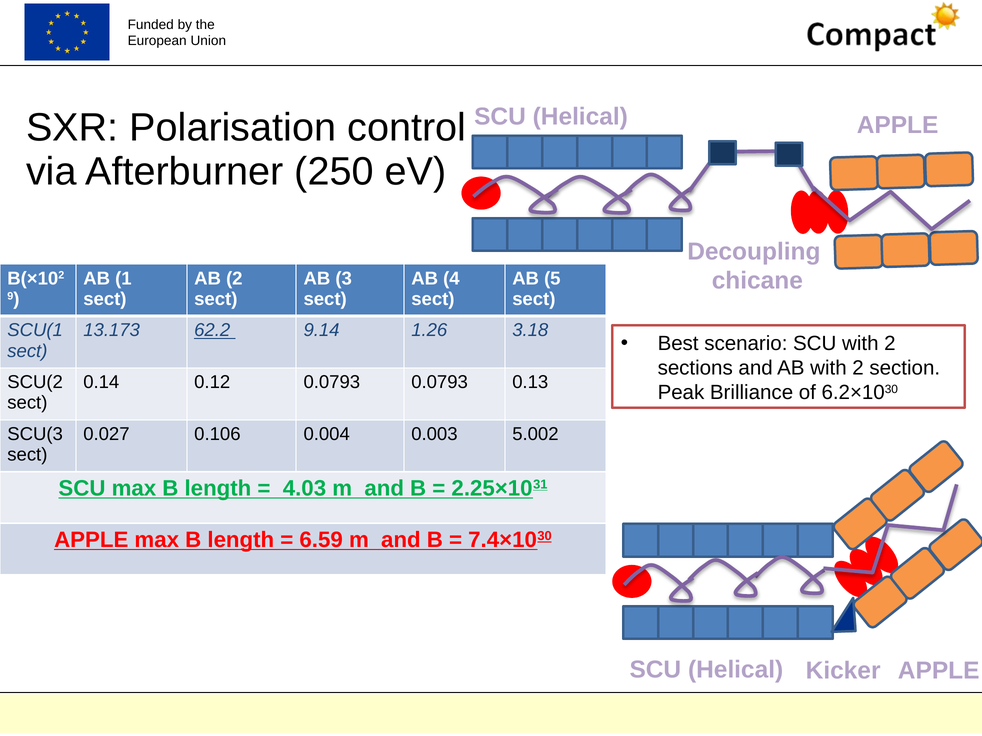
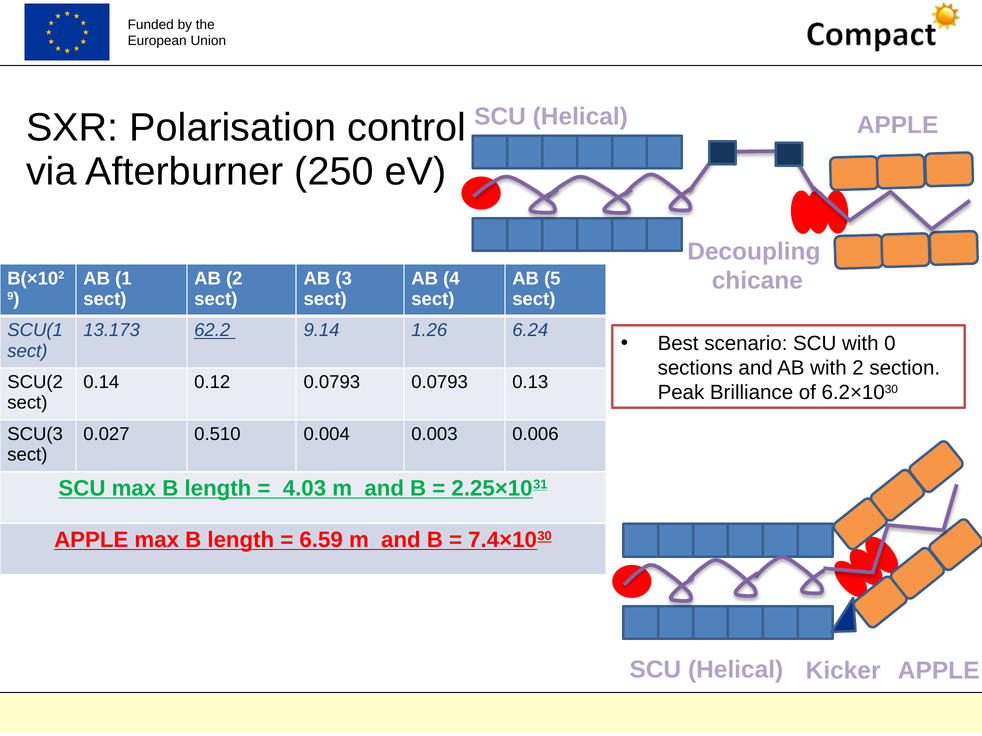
3.18: 3.18 -> 6.24 (530, 331)
SCU with 2: 2 -> 0 (890, 344)
0.106: 0.106 -> 0.510 (217, 434)
5.002: 5.002 -> 0.006 (535, 434)
